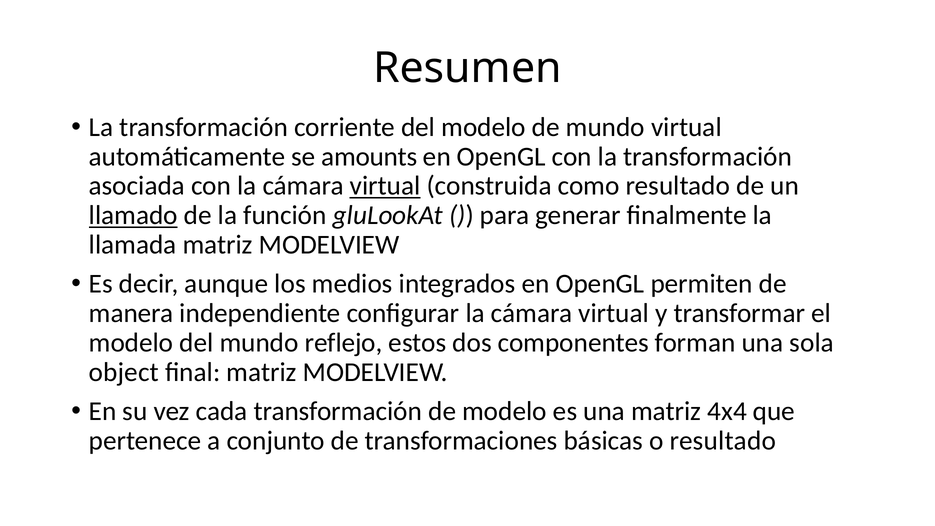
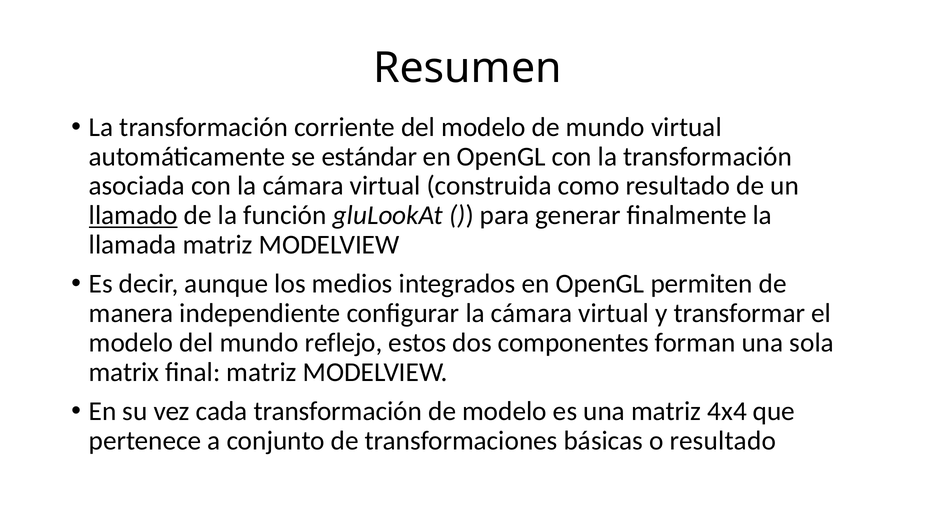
amounts: amounts -> estándar (369, 157)
virtual underline: present -> none (385, 186)
object: object -> matrix (124, 372)
